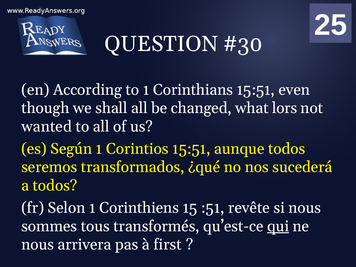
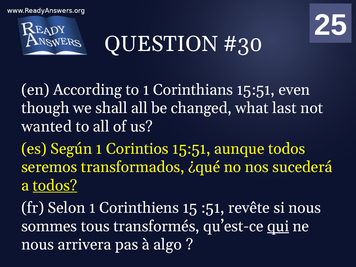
lors: lors -> last (284, 108)
todos underline: none -> present (55, 186)
first: first -> algo (168, 245)
